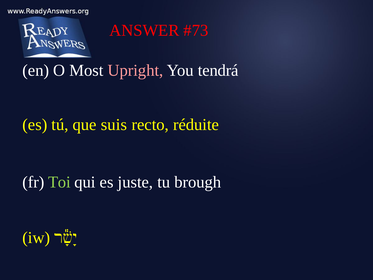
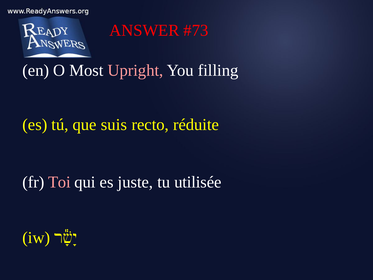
tendrá: tendrá -> filling (218, 70)
Toi colour: light green -> pink (59, 182)
brough: brough -> utilisée (198, 182)
